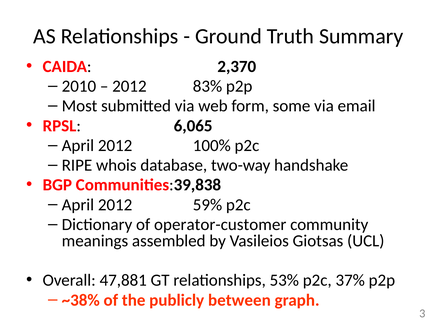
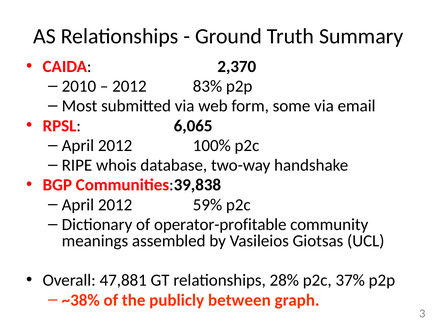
operator-customer: operator-customer -> operator-profitable (220, 224)
53%: 53% -> 28% (284, 280)
